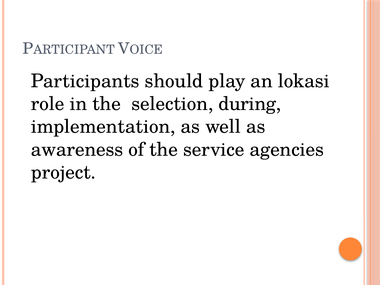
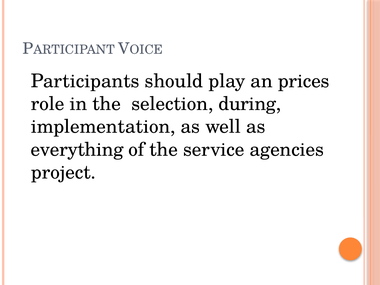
lokasi: lokasi -> prices (304, 81)
awareness: awareness -> everything (77, 149)
